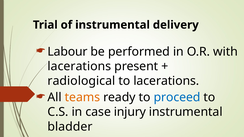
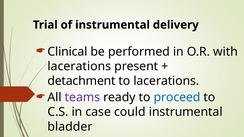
Labour: Labour -> Clinical (67, 52)
radiological: radiological -> detachment (82, 81)
teams colour: orange -> purple (82, 98)
injury: injury -> could (130, 112)
